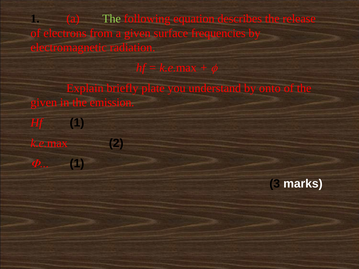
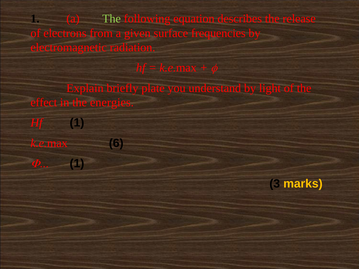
onto: onto -> light (270, 88)
given: given -> effect (44, 103)
emission: emission -> energies (112, 103)
2: 2 -> 6 (116, 143)
marks colour: white -> yellow (303, 184)
